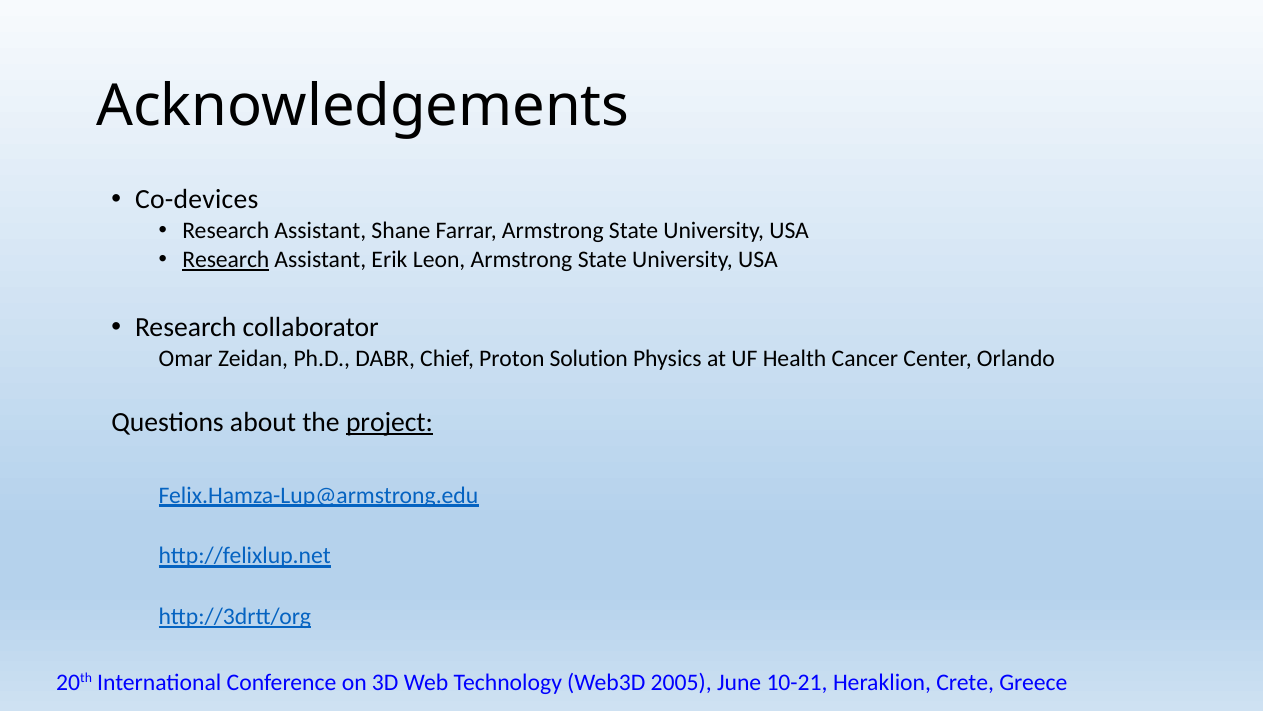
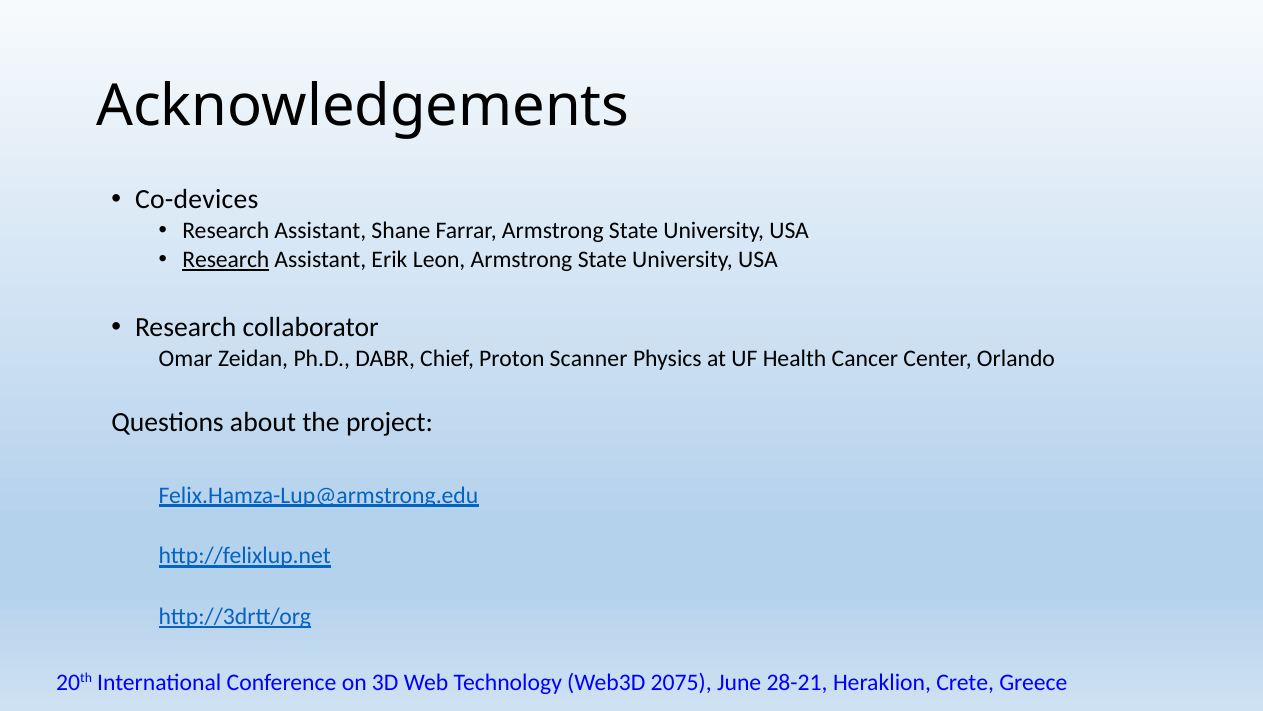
Solution: Solution -> Scanner (589, 358)
project underline: present -> none (389, 422)
2005: 2005 -> 2075 (681, 682)
10-21: 10-21 -> 28-21 (797, 682)
